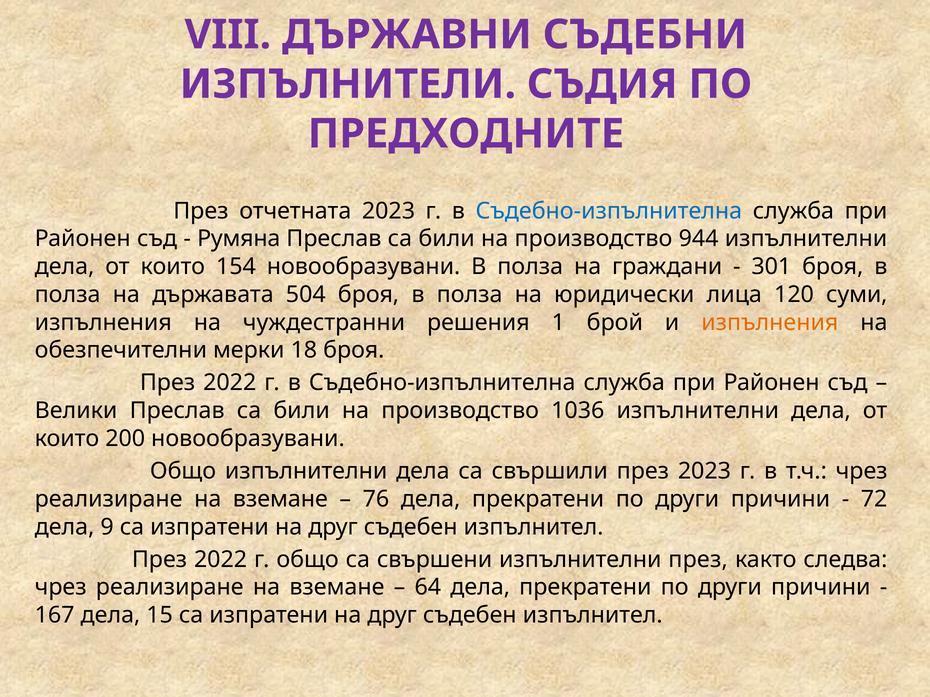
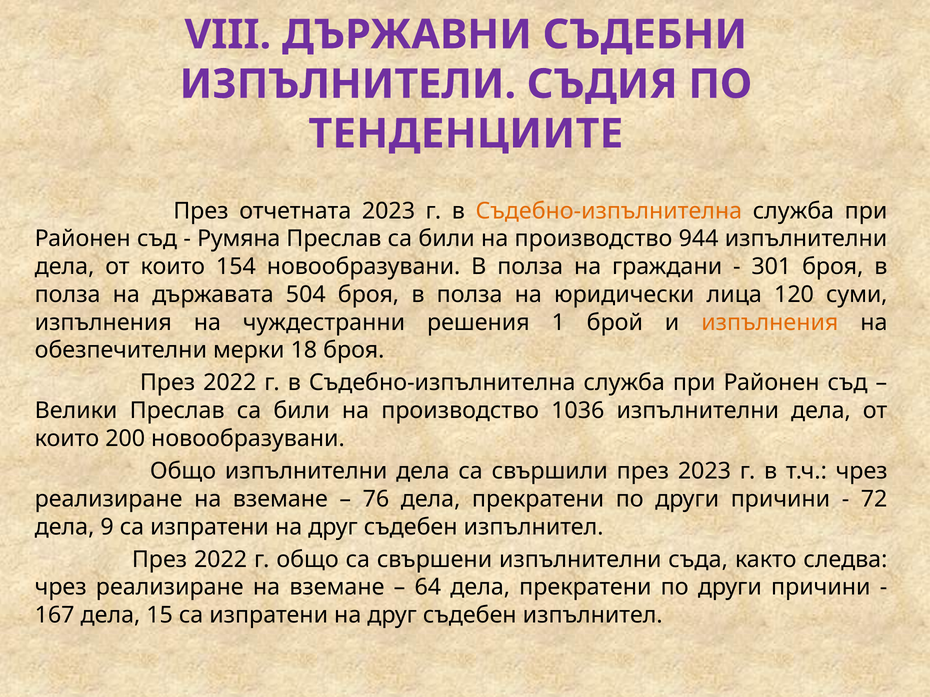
ПРЕДХОДНИТЕ: ПРЕДХОДНИТЕ -> ТЕНДЕНЦИИТЕ (466, 134)
Съдебно-изпълнителна colour: blue -> orange (609, 211)
изпълнителни през: през -> съда (698, 560)
